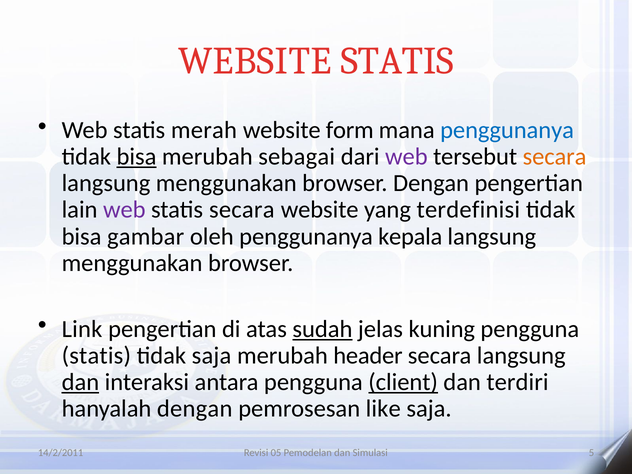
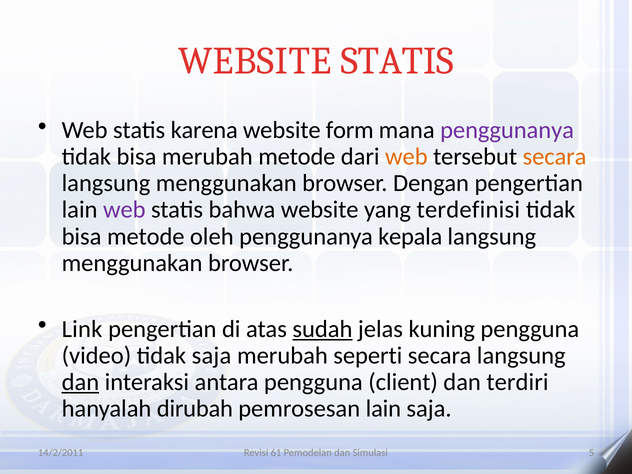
merah: merah -> karena (204, 130)
penggunanya colour: blue -> purple (507, 130)
bisa underline: present -> none (137, 157)
merubah sebagai: sebagai -> metode (297, 157)
web colour: purple -> orange (406, 157)
statis secara: secara -> bahwa (242, 210)
bisa gambar: gambar -> metode (146, 236)
statis: statis -> video (96, 356)
header: header -> seperti (368, 356)
client underline: present -> none (403, 382)
hanyalah dengan: dengan -> dirubah (195, 409)
pemrosesan like: like -> lain (383, 409)
05: 05 -> 61 (276, 453)
